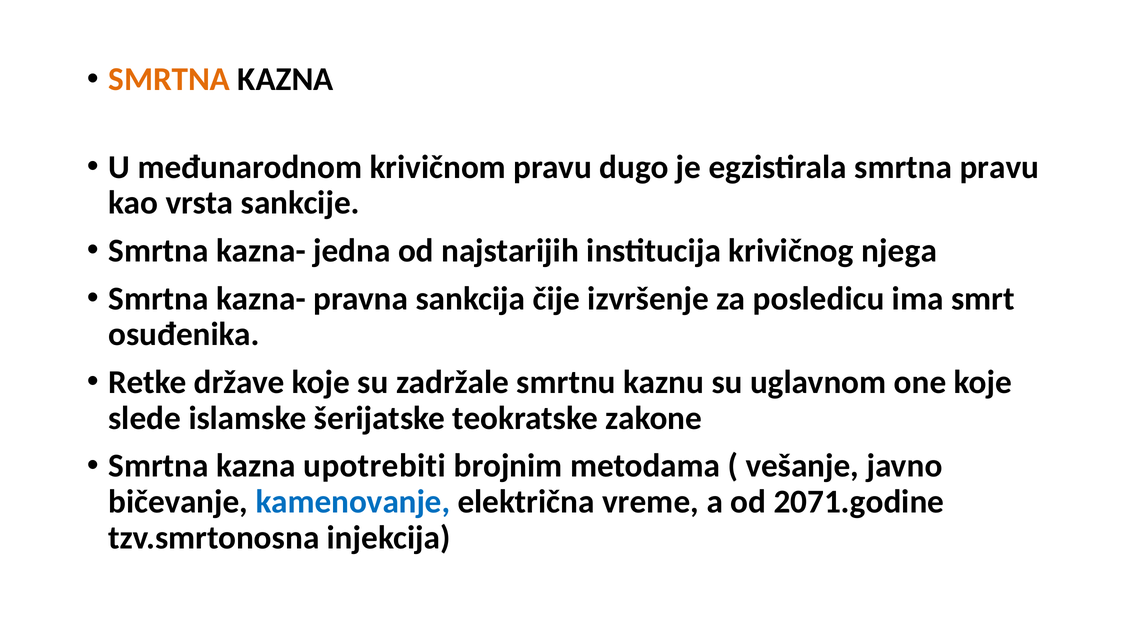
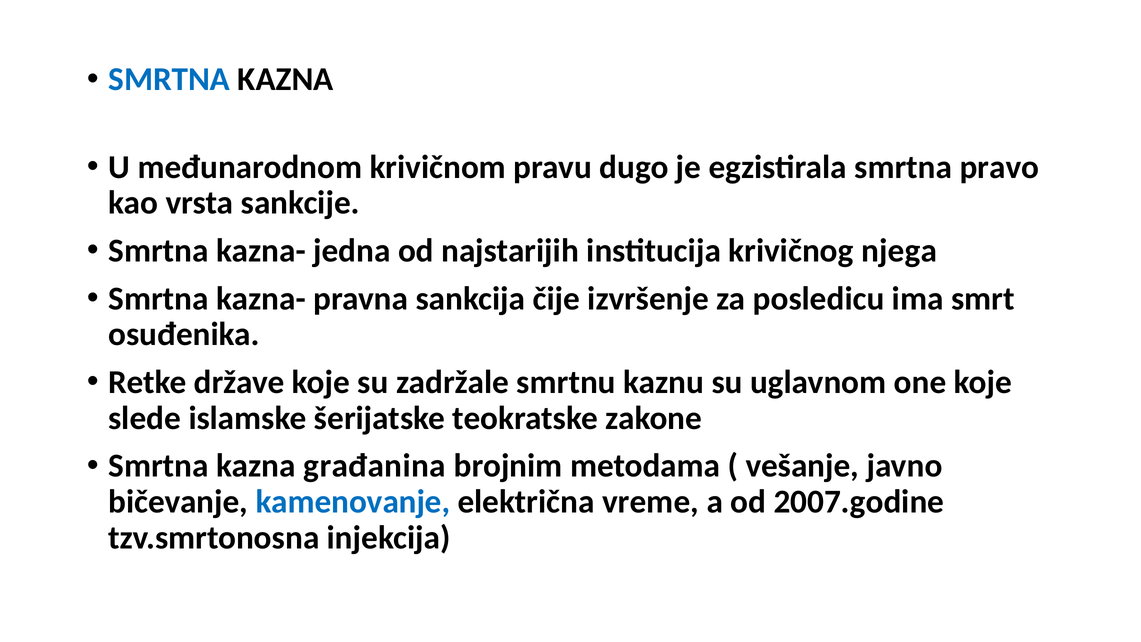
SMRTNA colour: orange -> blue (169, 79)
smrtna pravu: pravu -> pravo (999, 167)
upotrebiti: upotrebiti -> građanina (375, 466)
2071.godine: 2071.godine -> 2007.godine (859, 502)
